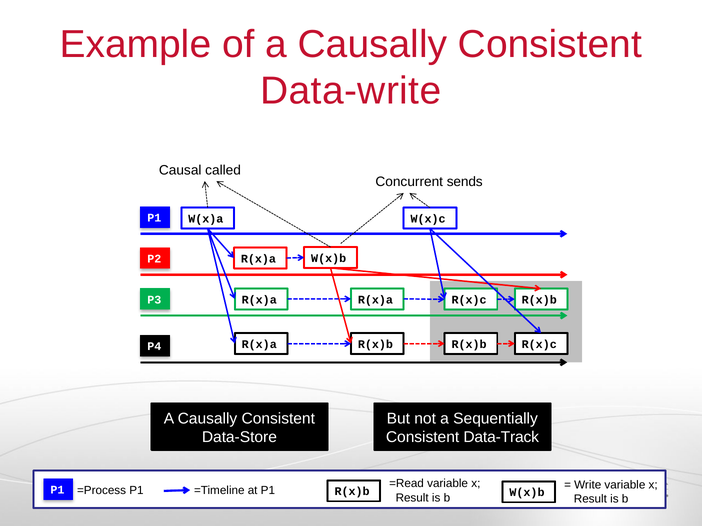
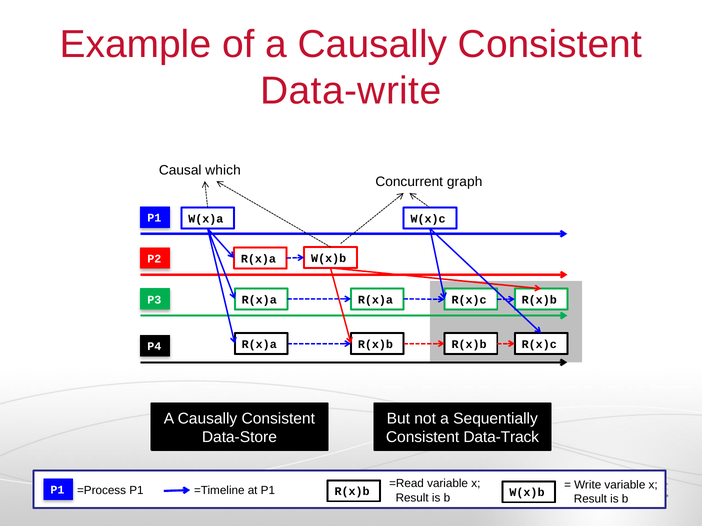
called: called -> which (223, 171)
sends: sends -> graph (465, 182)
